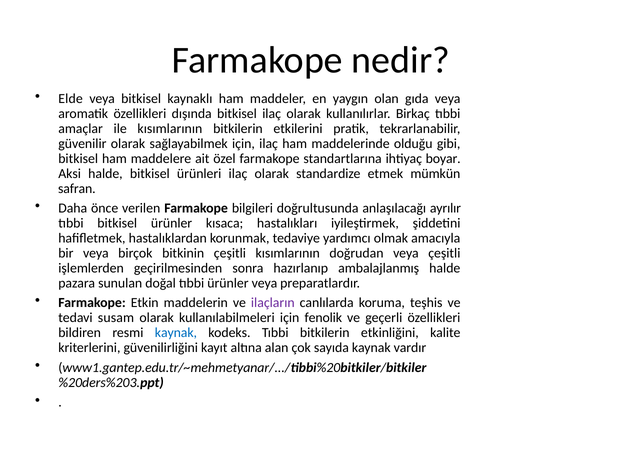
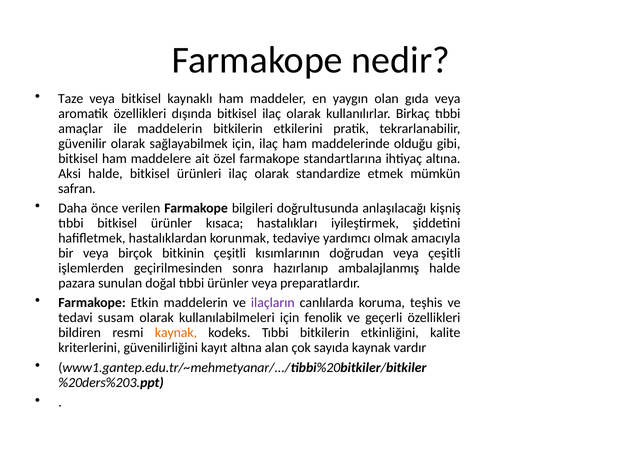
Elde: Elde -> Taze (71, 99)
ile kısımlarının: kısımlarının -> maddelerin (170, 129)
ihtiyaç boyar: boyar -> altına (443, 158)
ayrılır: ayrılır -> kişniş (445, 208)
kaynak colour: blue -> orange (176, 332)
